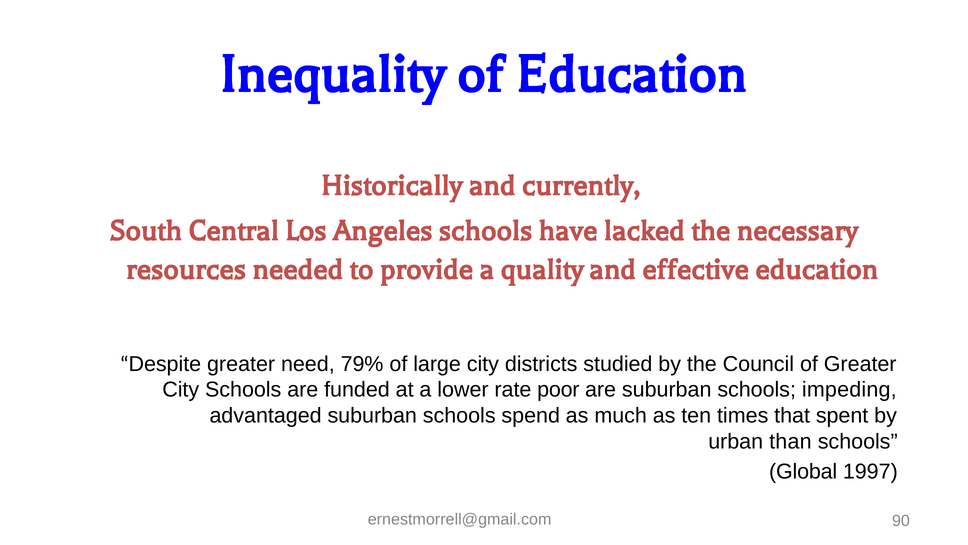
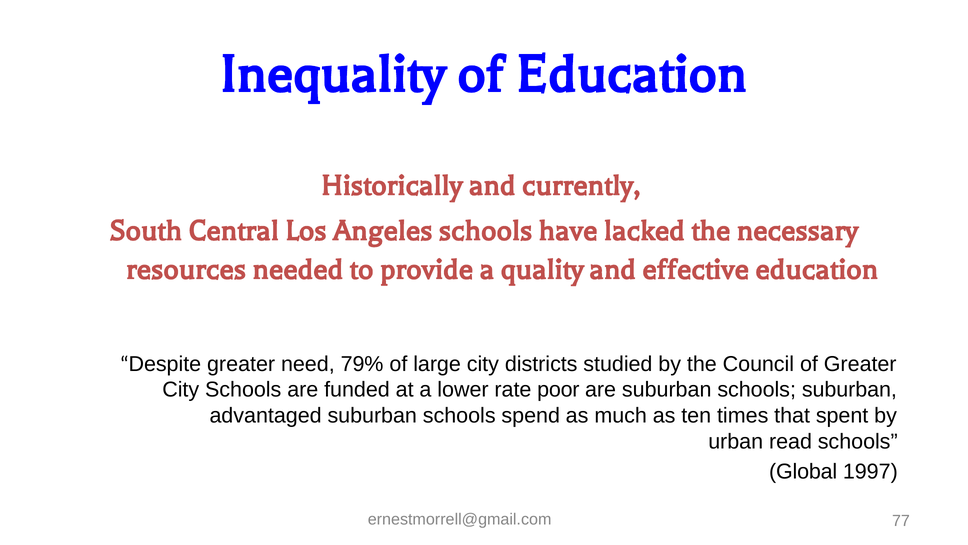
schools impeding: impeding -> suburban (849, 389)
than: than -> read (791, 441)
90: 90 -> 77 (901, 520)
